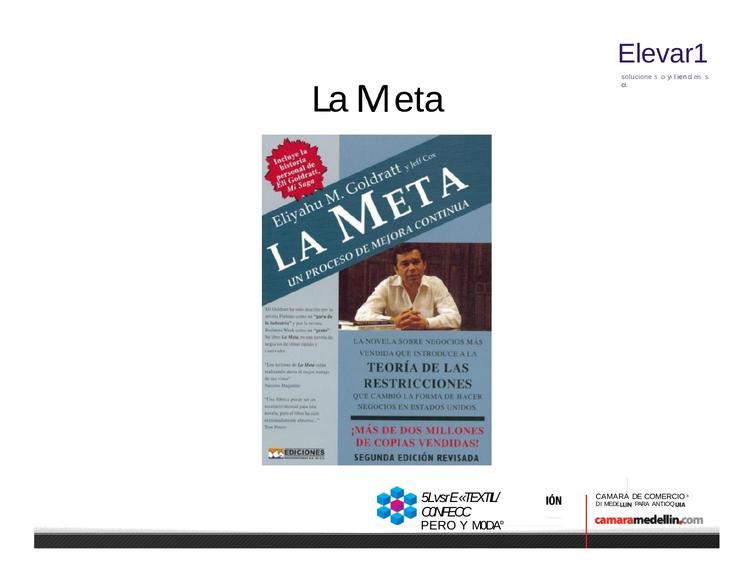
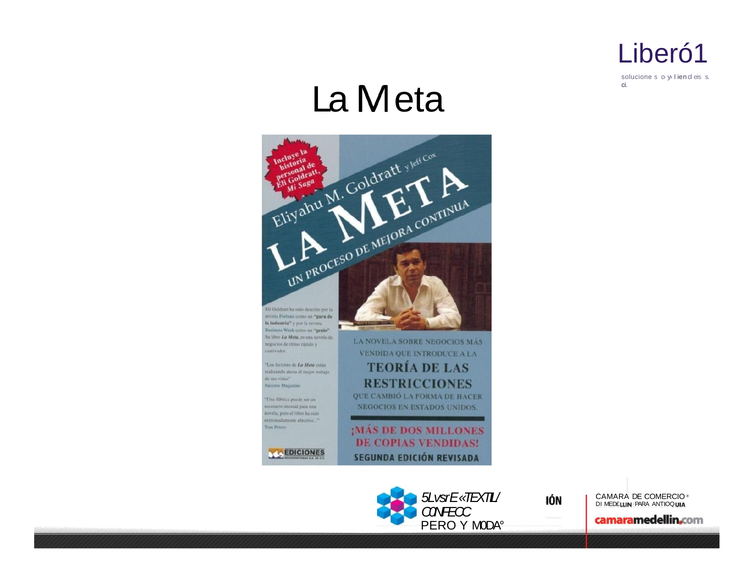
Elevar1: Elevar1 -> Liberó1 (663, 54)
